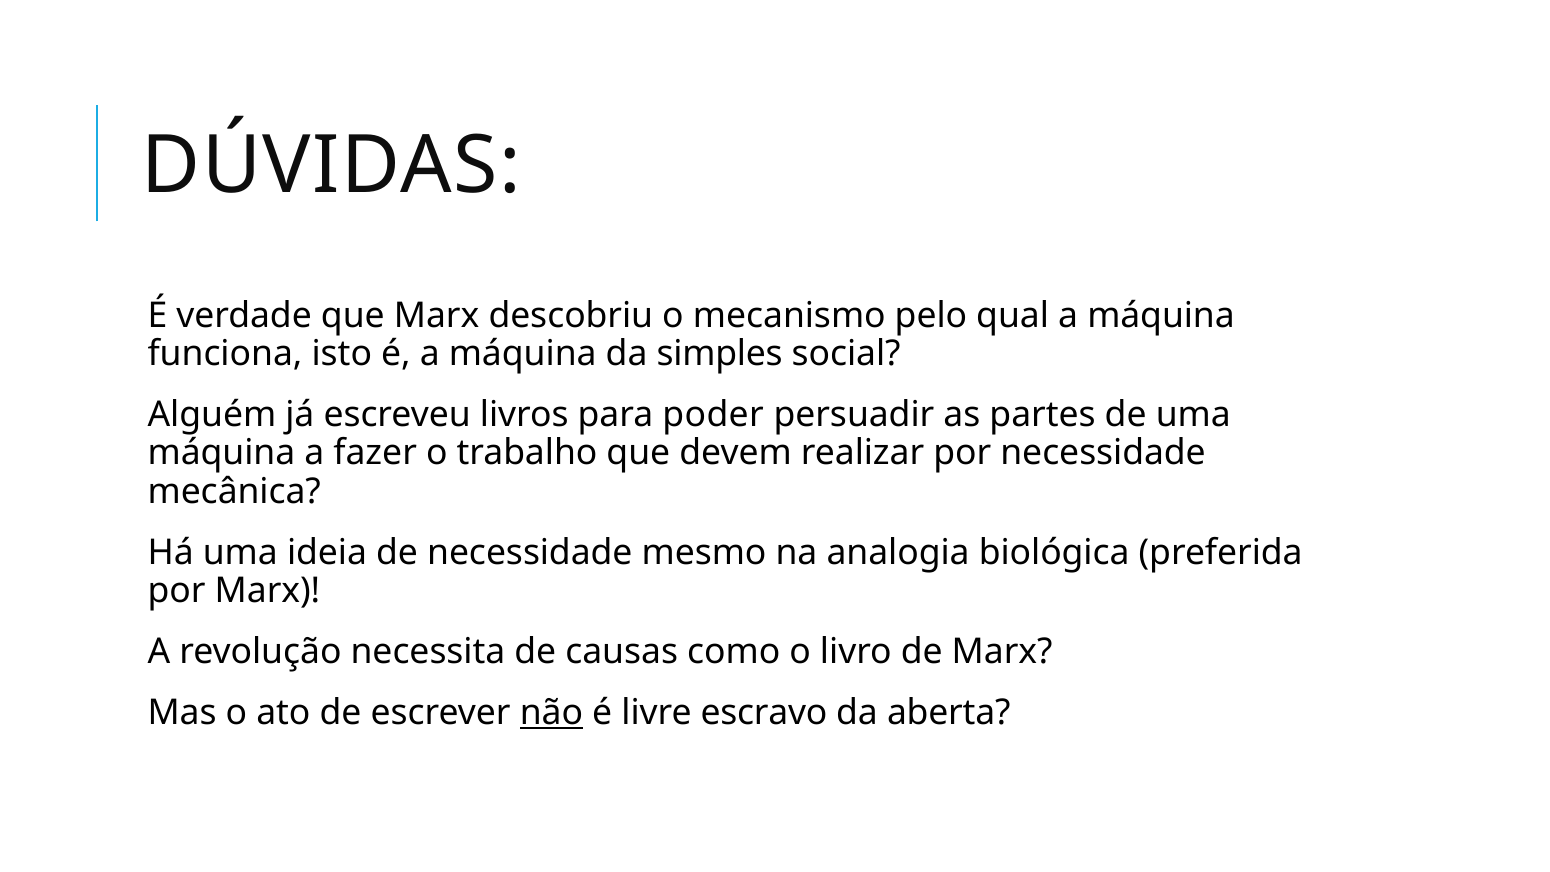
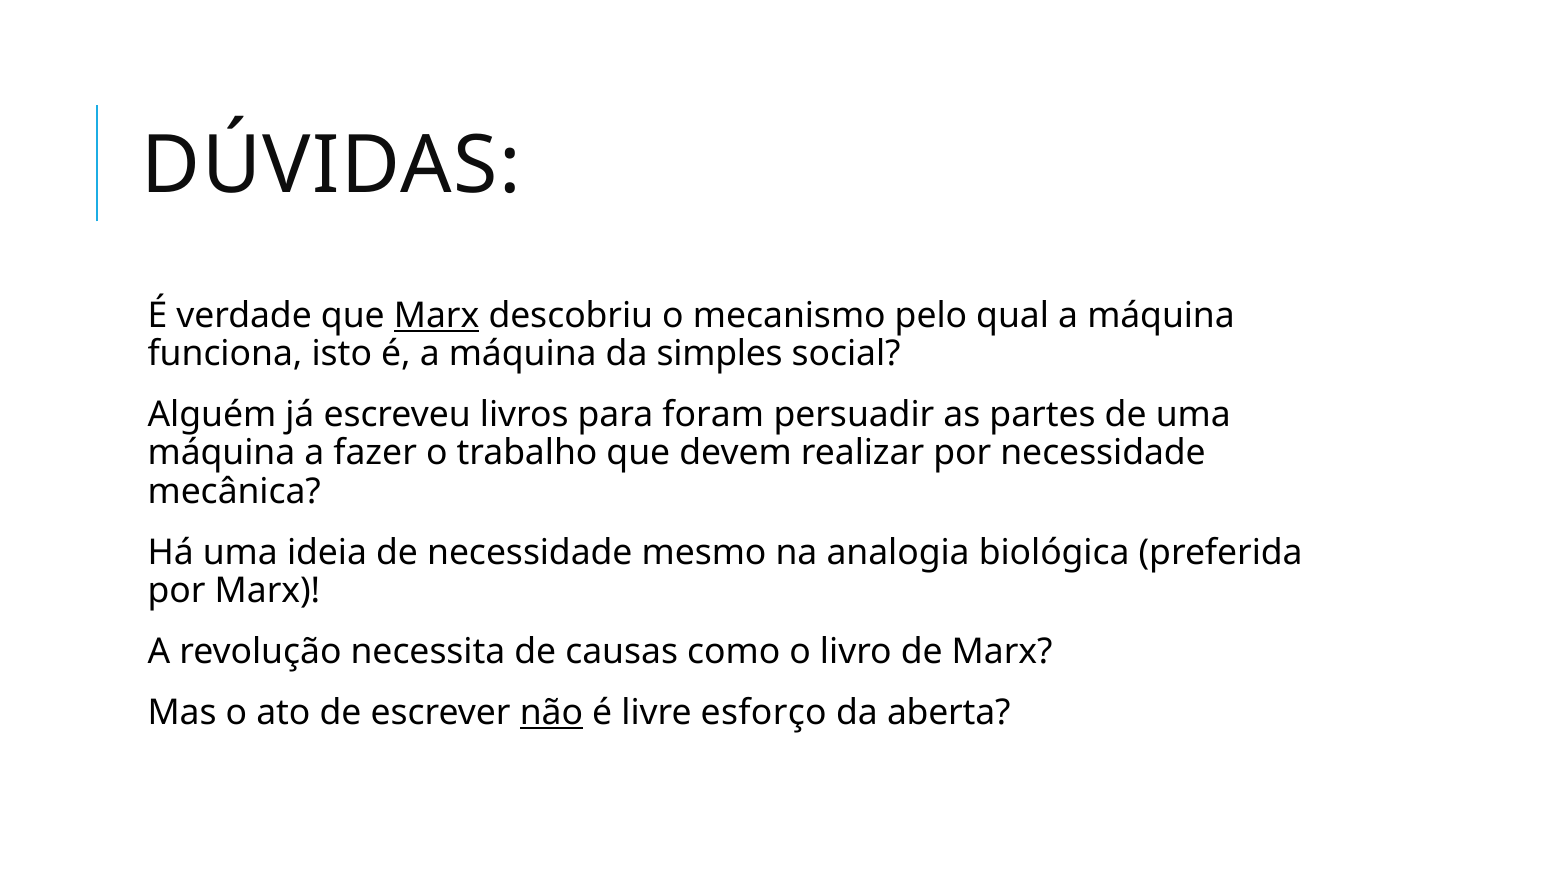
Marx underline: none -> present (437, 315)
poder: poder -> foram (713, 415)
escravo: escravo -> esforço (764, 713)
